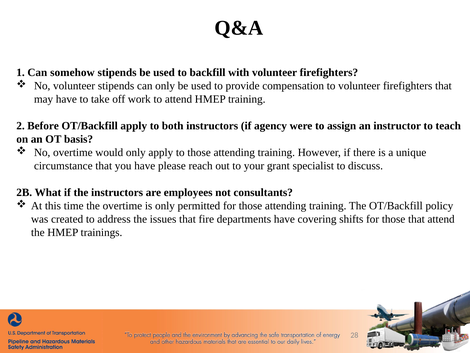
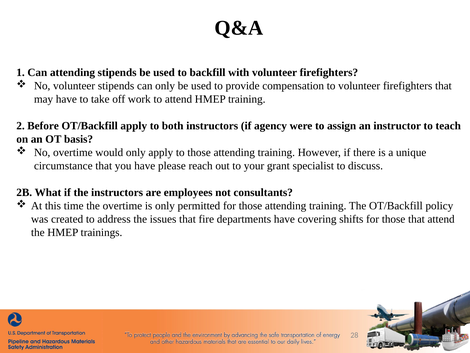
Can somehow: somehow -> attending (73, 72)
